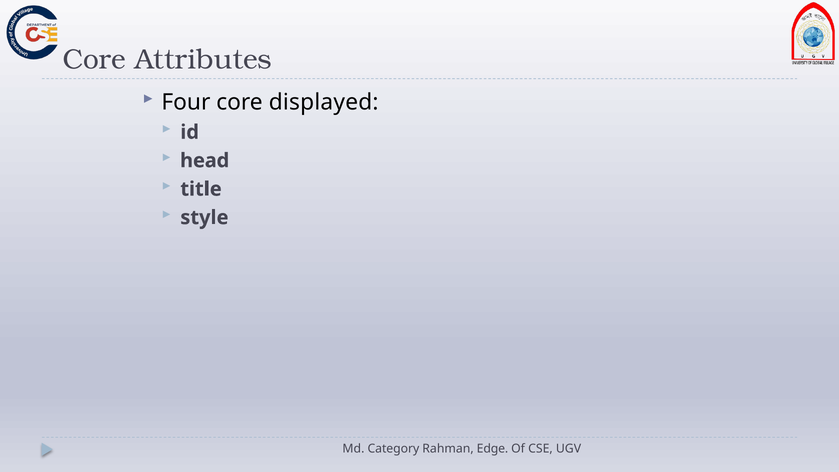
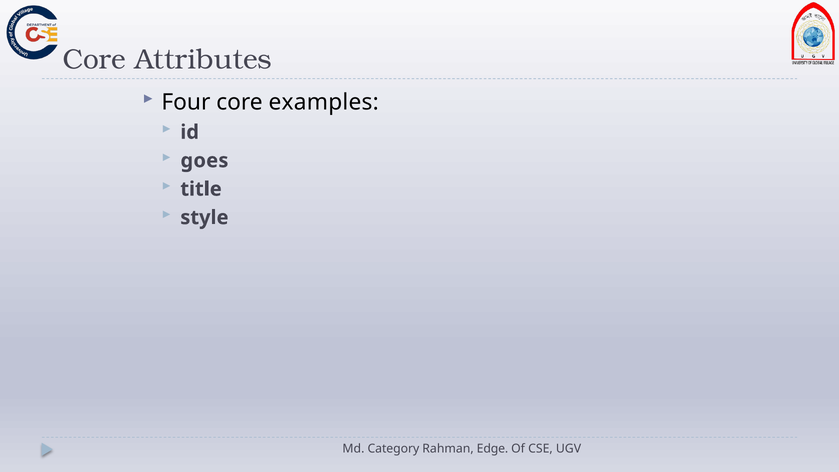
displayed: displayed -> examples (324, 102)
head: head -> goes (204, 161)
